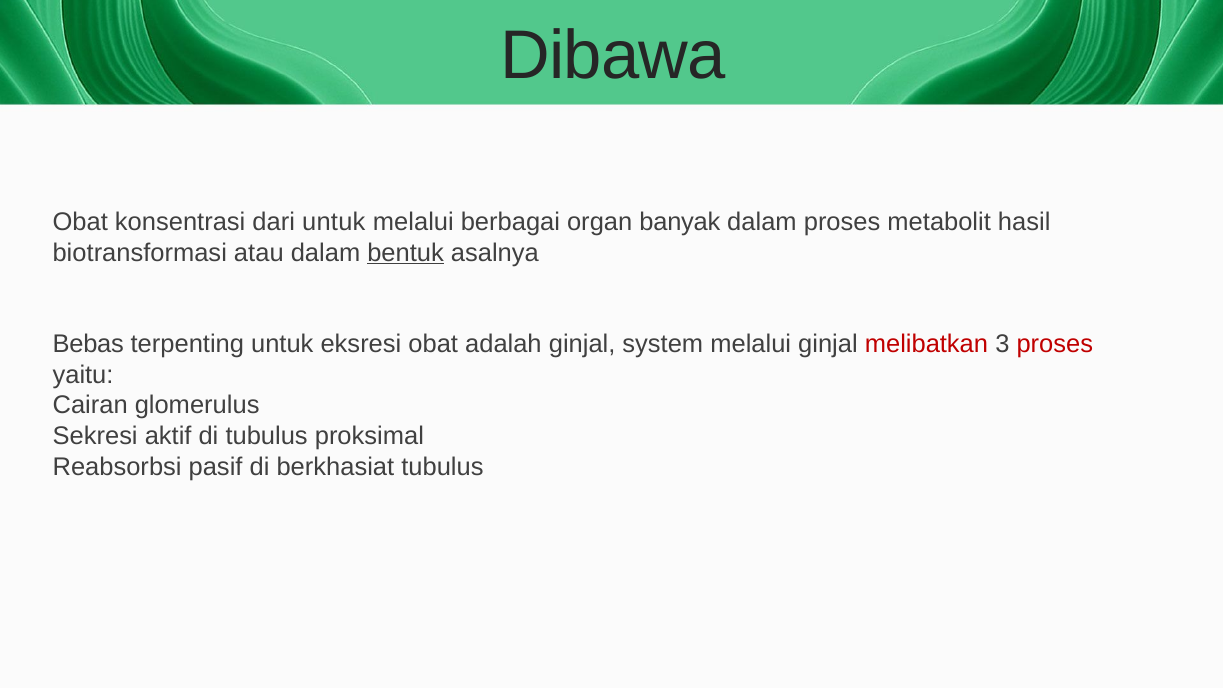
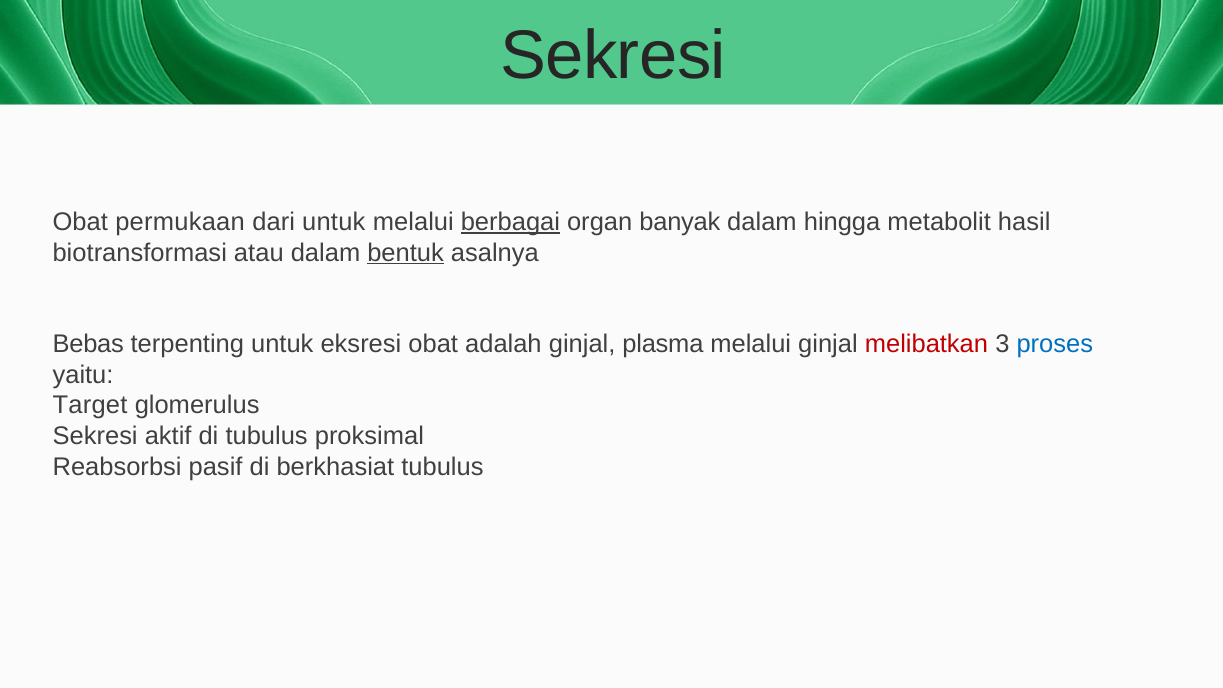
Dibawa: Dibawa -> Sekresi (613, 55)
konsentrasi: konsentrasi -> permukaan (180, 222)
berbagai underline: none -> present (510, 222)
dalam proses: proses -> hingga (842, 222)
system: system -> plasma (663, 344)
proses colour: red -> blue (1055, 344)
Cairan: Cairan -> Target (90, 406)
